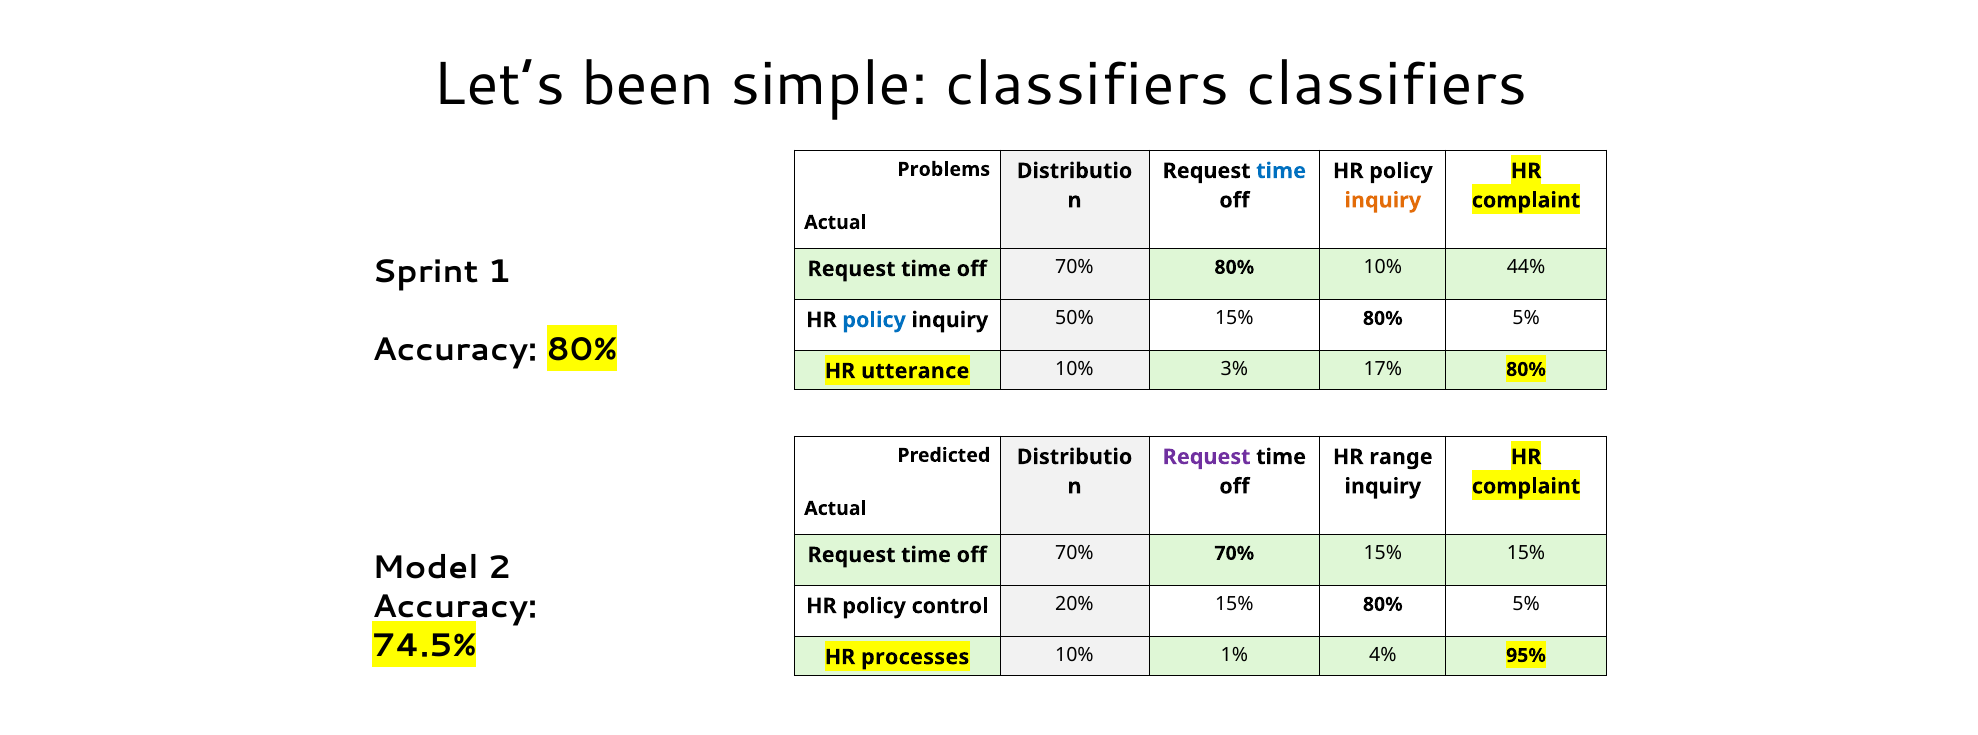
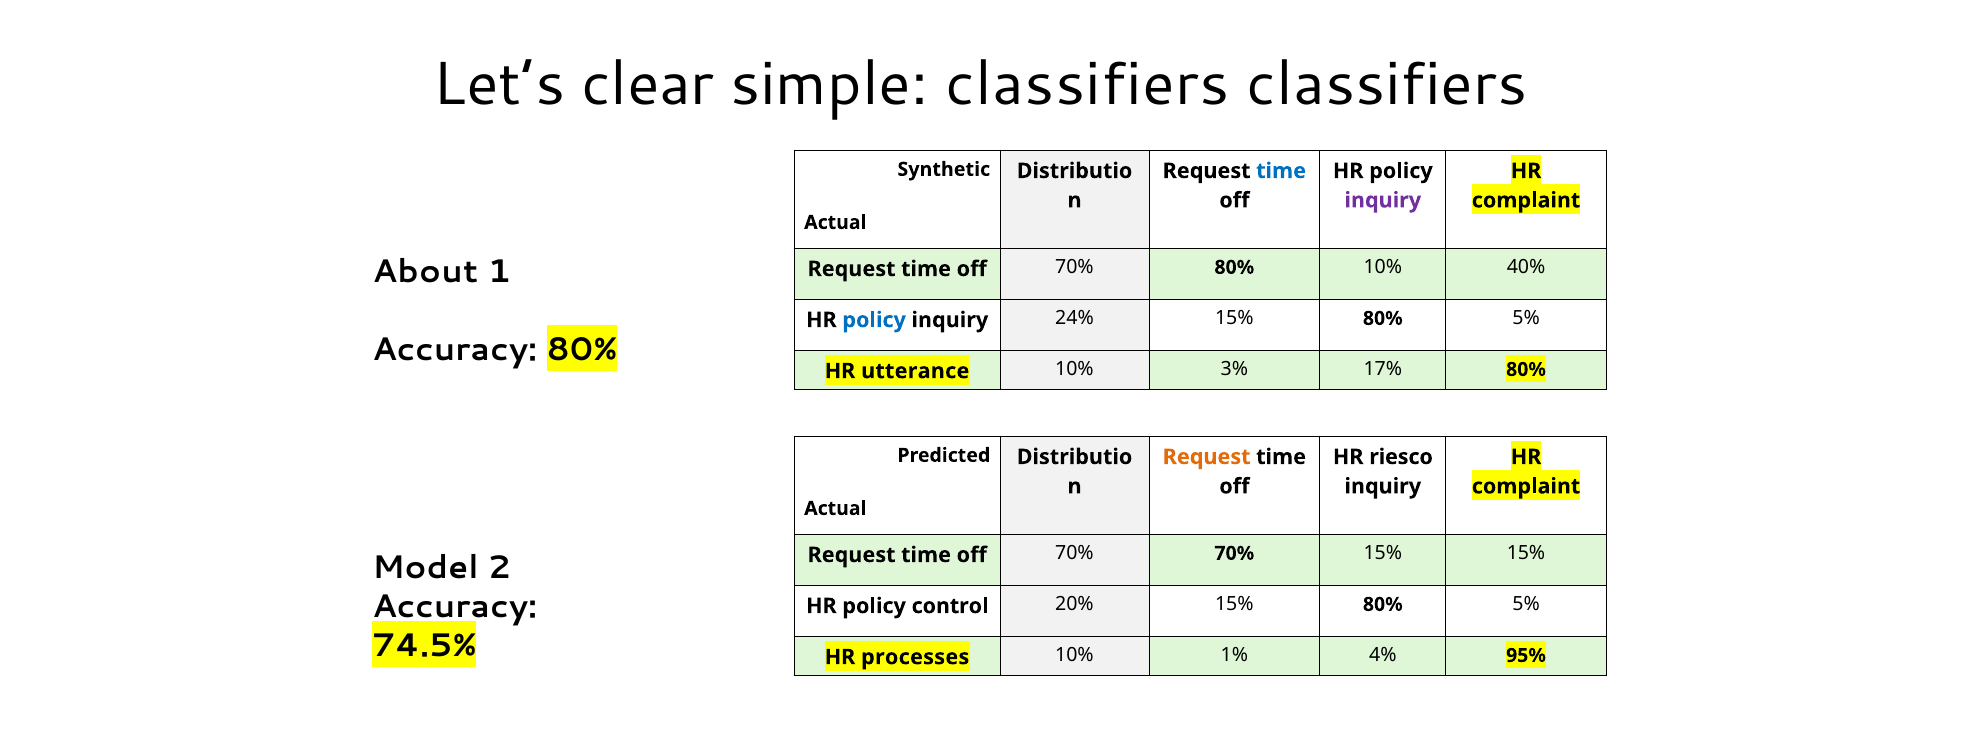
been: been -> clear (648, 85)
Problems: Problems -> Synthetic (944, 169)
inquiry colour: orange -> purple (1383, 200)
Sprint: Sprint -> About (425, 272)
44%: 44% -> 40% (1526, 268)
50%: 50% -> 24% (1075, 319)
Request colour: purple -> orange (1207, 457)
range: range -> riesco (1401, 457)
